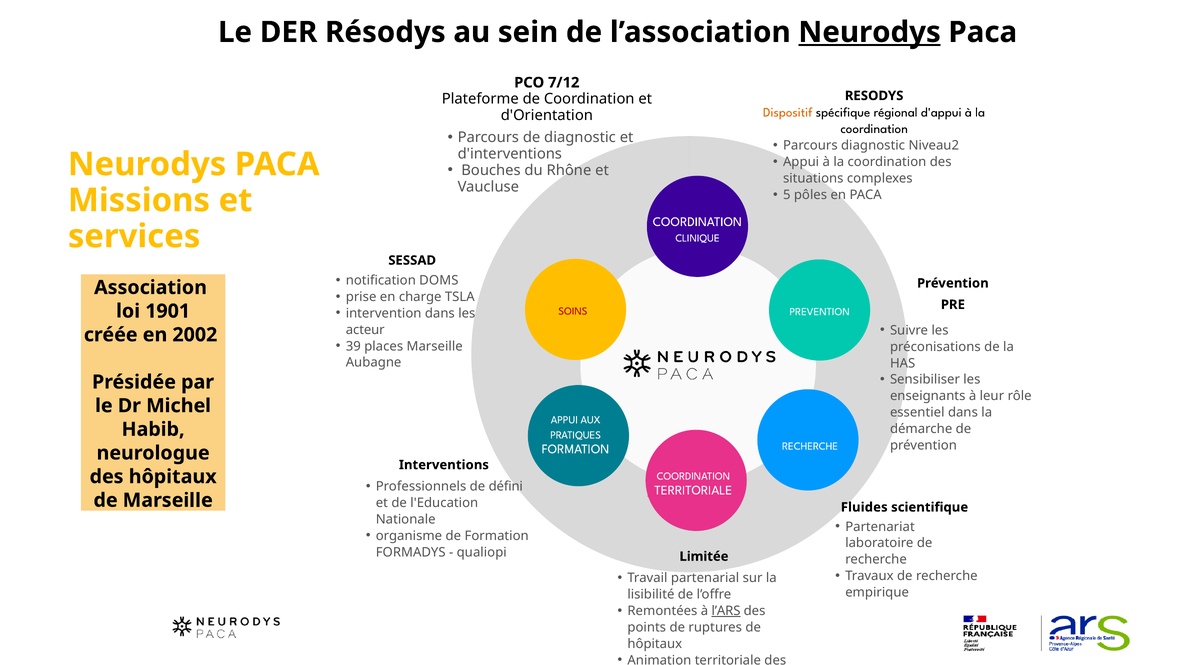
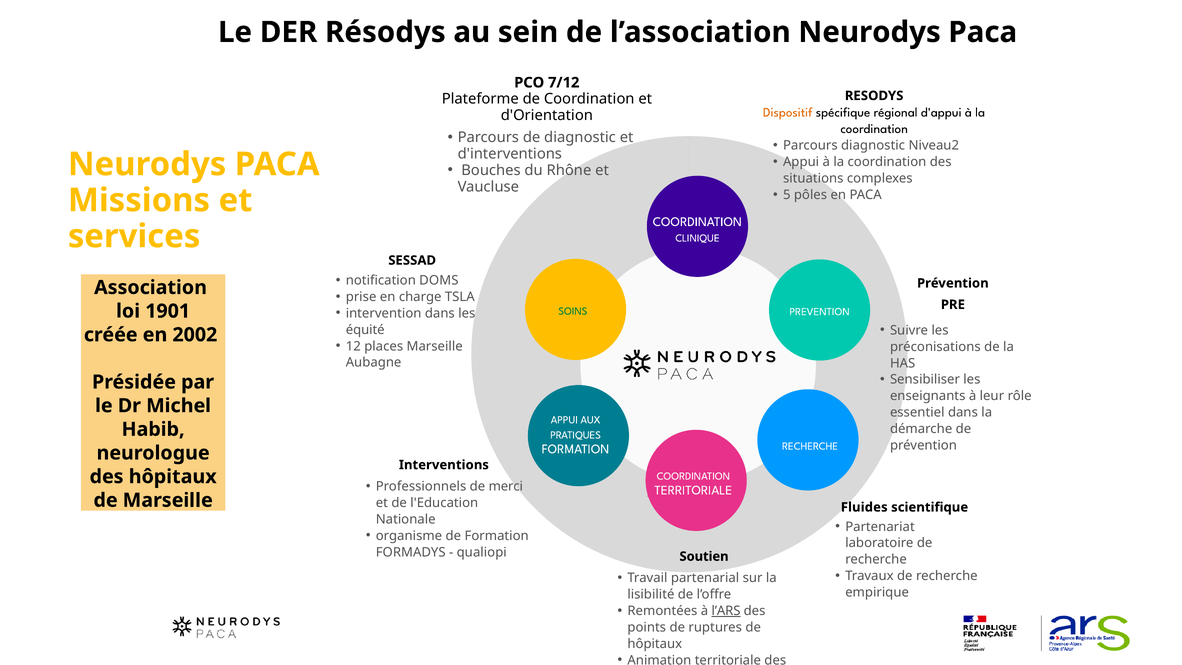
Neurodys underline: present -> none (870, 32)
SOINS colour: red -> green (573, 311)
acteur: acteur -> équité (365, 330)
39: 39 -> 12 (353, 346)
défini: défini -> merci (506, 486)
Limitée: Limitée -> Soutien (704, 556)
